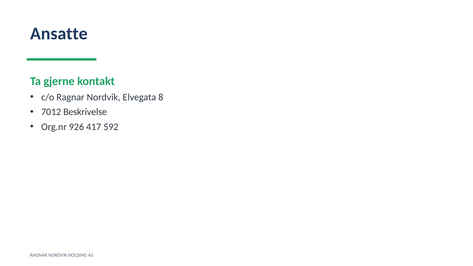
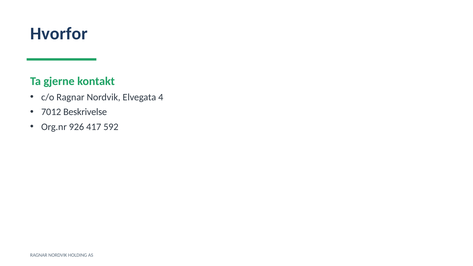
Ansatte: Ansatte -> Hvorfor (59, 34)
8: 8 -> 4 (161, 97)
